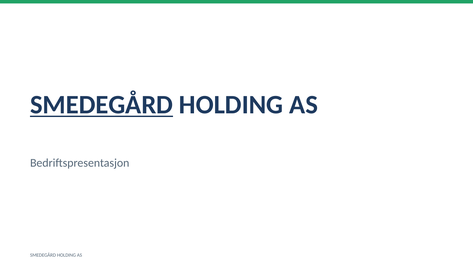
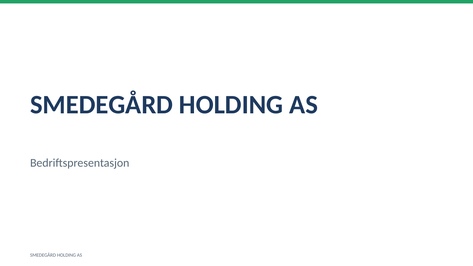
SMEDEGÅRD underline: present -> none (102, 105)
